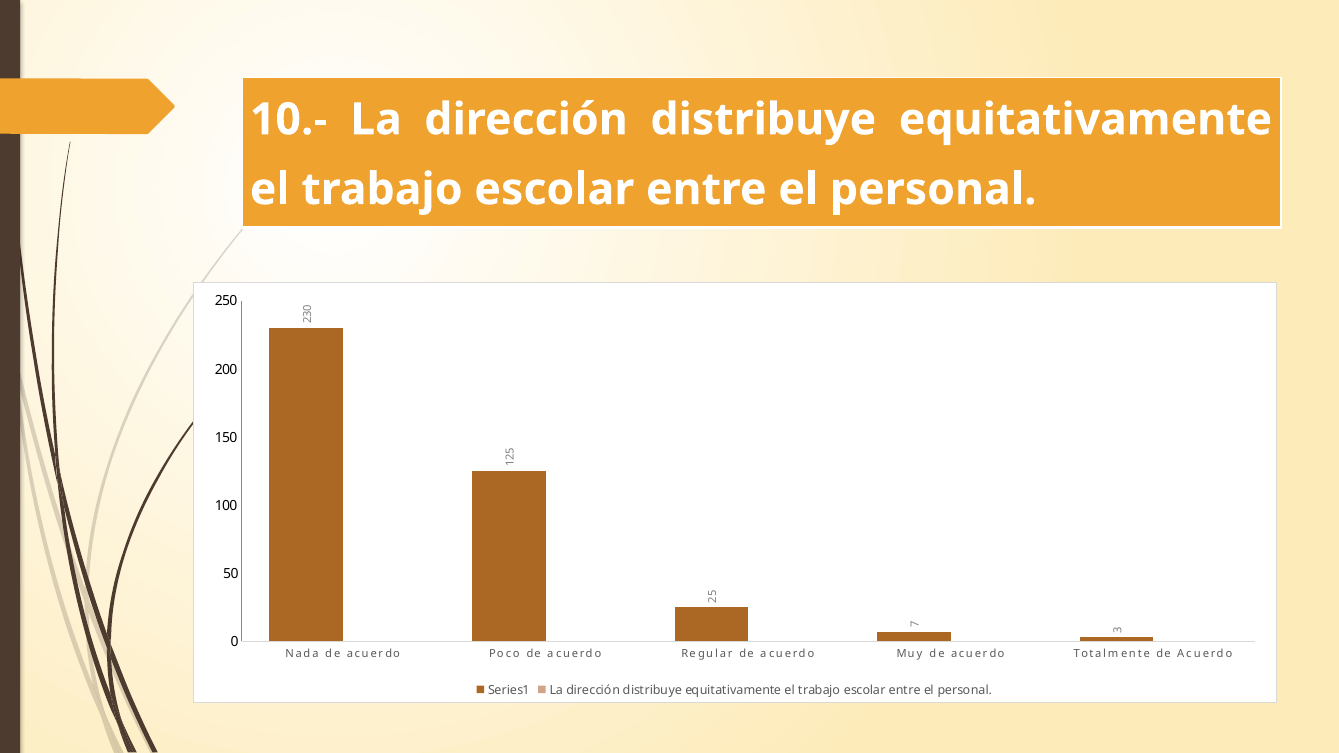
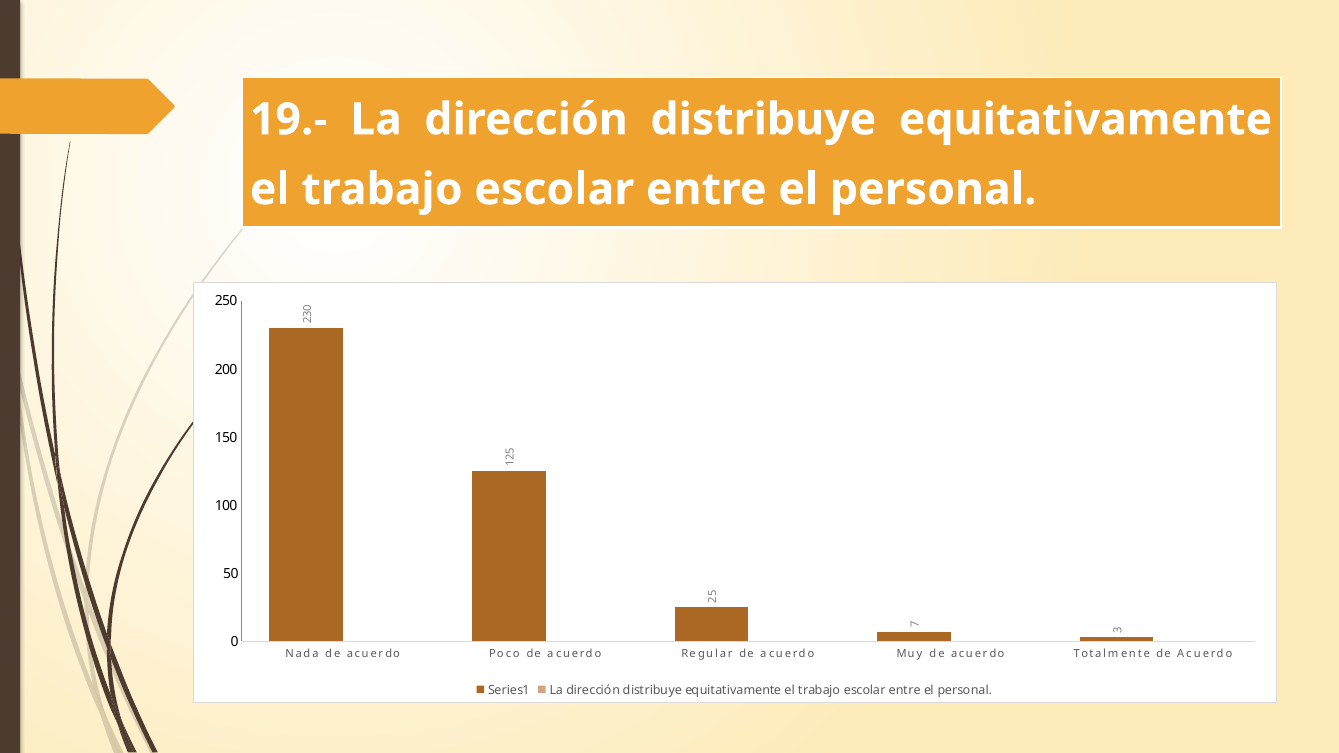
10.-: 10.- -> 19.- (289, 120)
